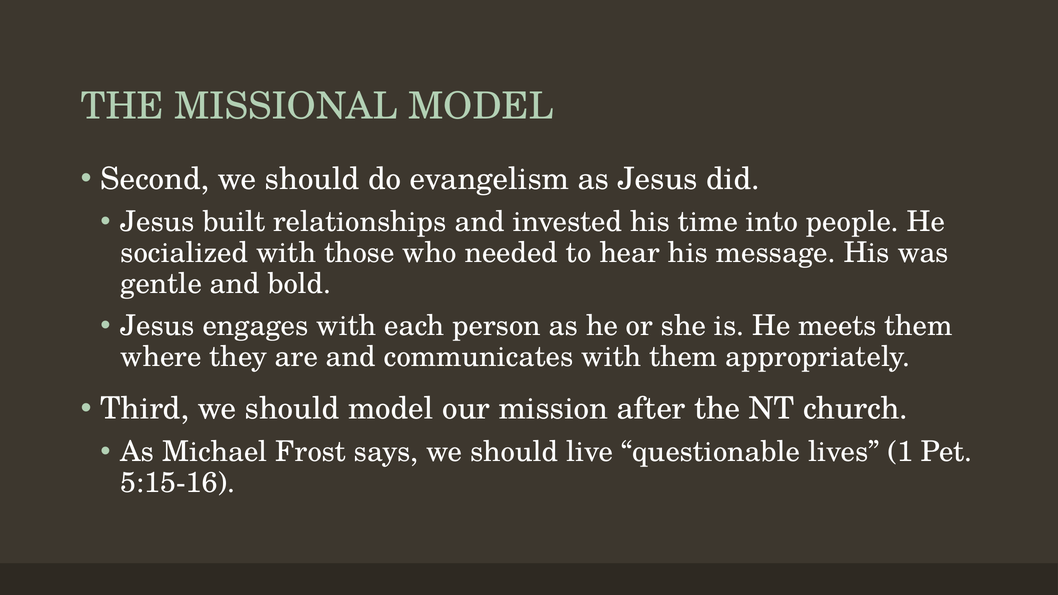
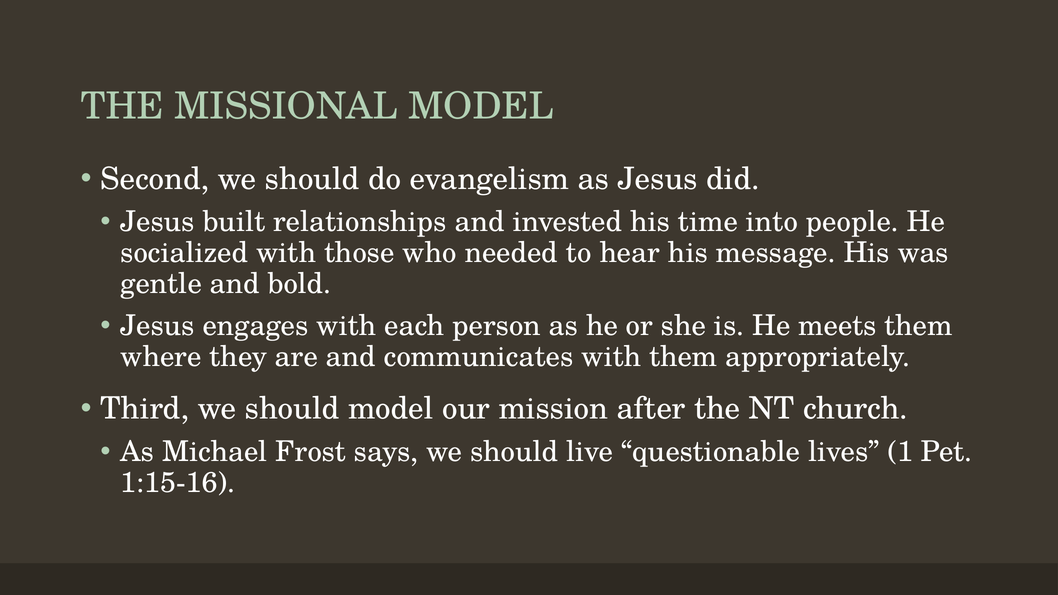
5:15-16: 5:15-16 -> 1:15-16 (178, 483)
